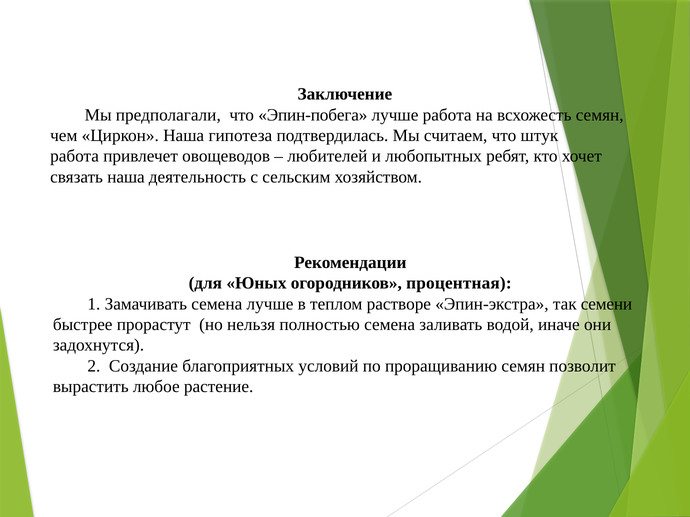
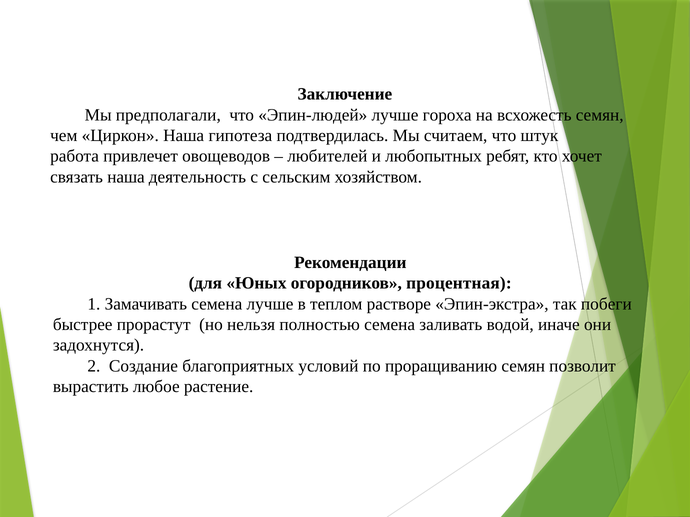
Эпин-побега: Эпин-побега -> Эпин-людей (313, 115)
лучше работа: работа -> гороха (447, 115)
семени: семени -> побеги (606, 304)
